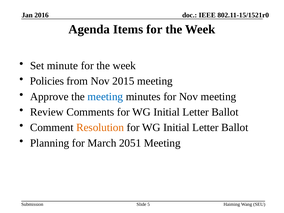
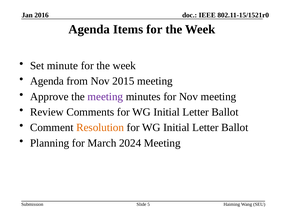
Policies: Policies -> Agenda (47, 81)
meeting colour: blue -> purple (105, 97)
2051: 2051 -> 2024 (130, 143)
